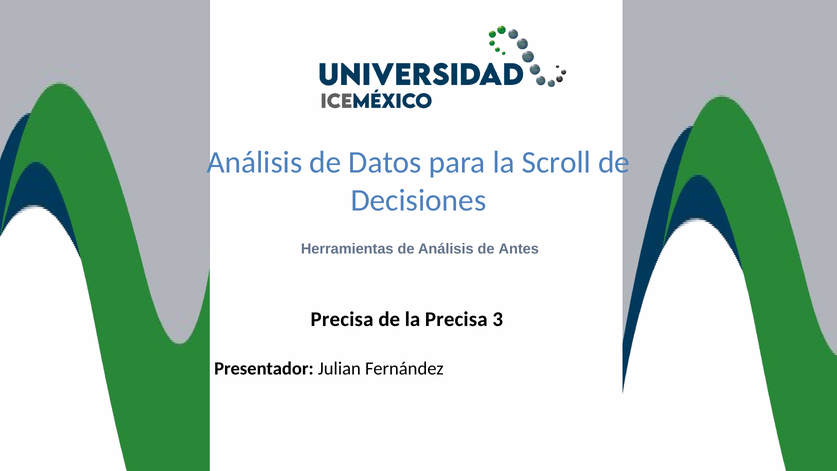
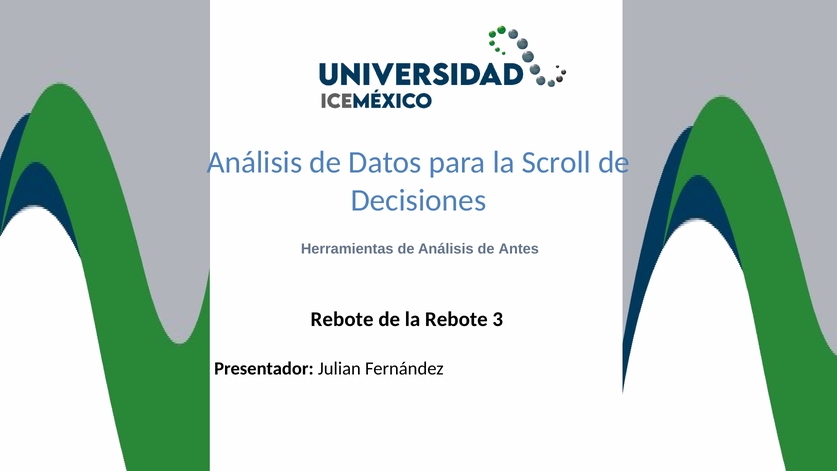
Precisa: Precisa -> Rebote (342, 319)
la Precisa: Precisa -> Rebote (456, 319)
